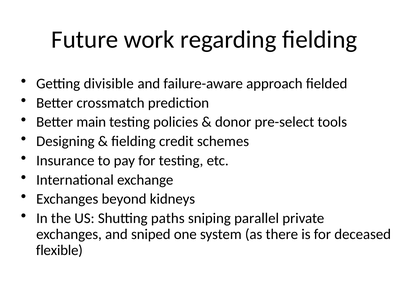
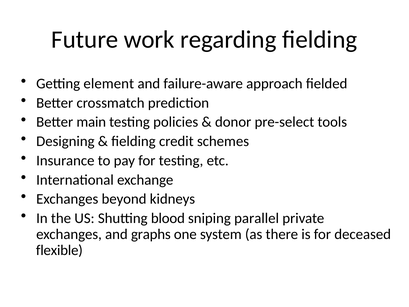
divisible: divisible -> element (109, 84)
paths: paths -> blood (168, 218)
sniped: sniped -> graphs (151, 234)
